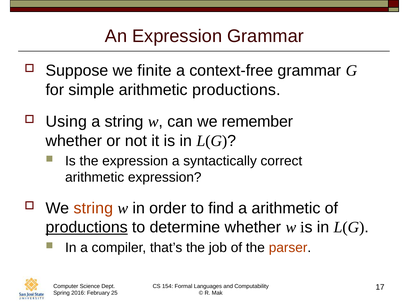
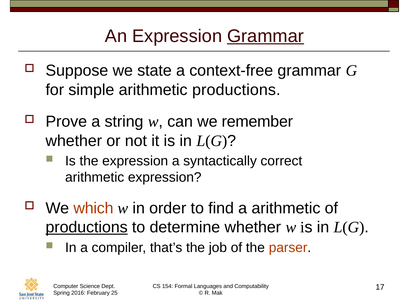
Grammar underline: none -> present (266, 36)
finite: finite -> state (155, 71)
Using: Using -> Prove (66, 122)
We string: string -> which (93, 208)
